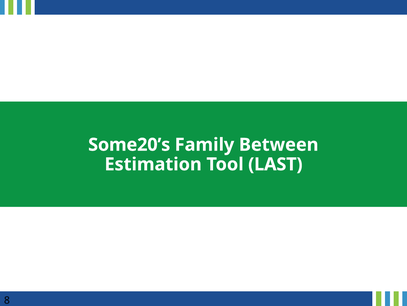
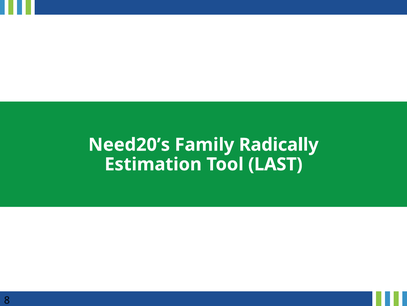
Some20’s: Some20’s -> Need20’s (129, 144)
Between: Between -> Radically (279, 144)
